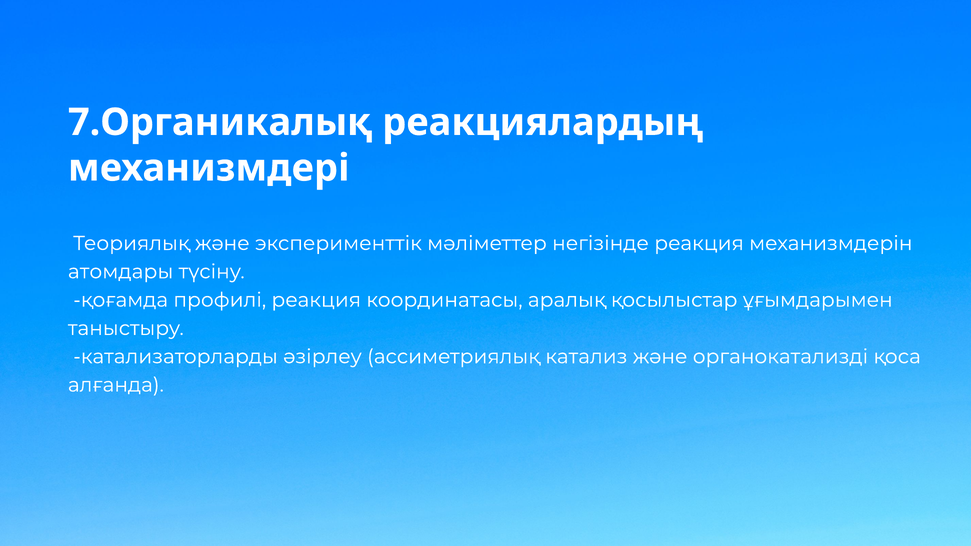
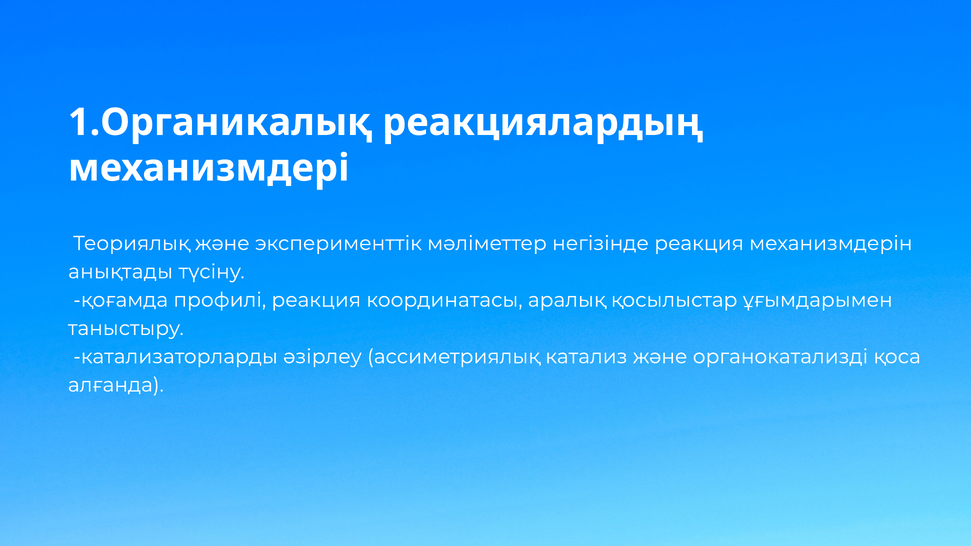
7.Органикалық: 7.Органикалық -> 1.Органикалық (220, 122)
атомдары: атомдары -> анықтады (121, 272)
